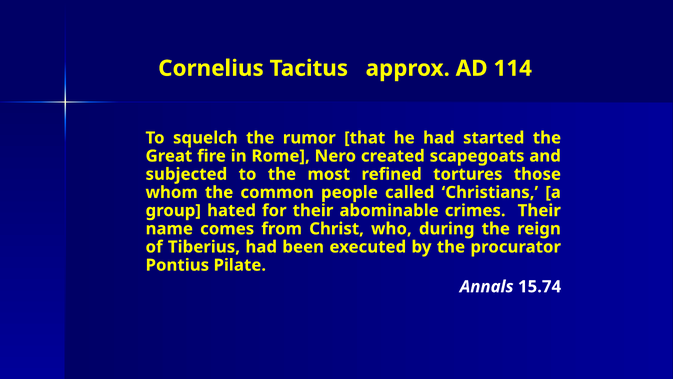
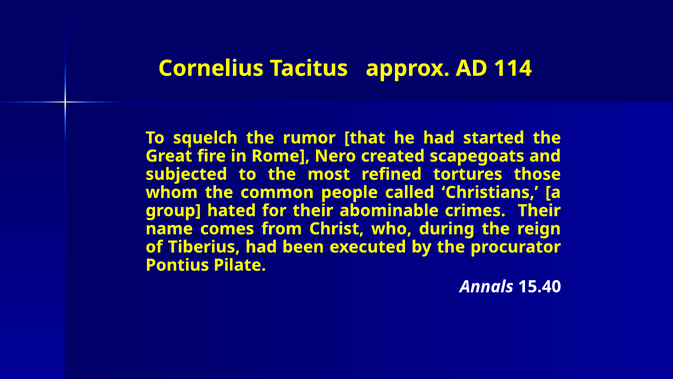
15.74: 15.74 -> 15.40 (540, 286)
